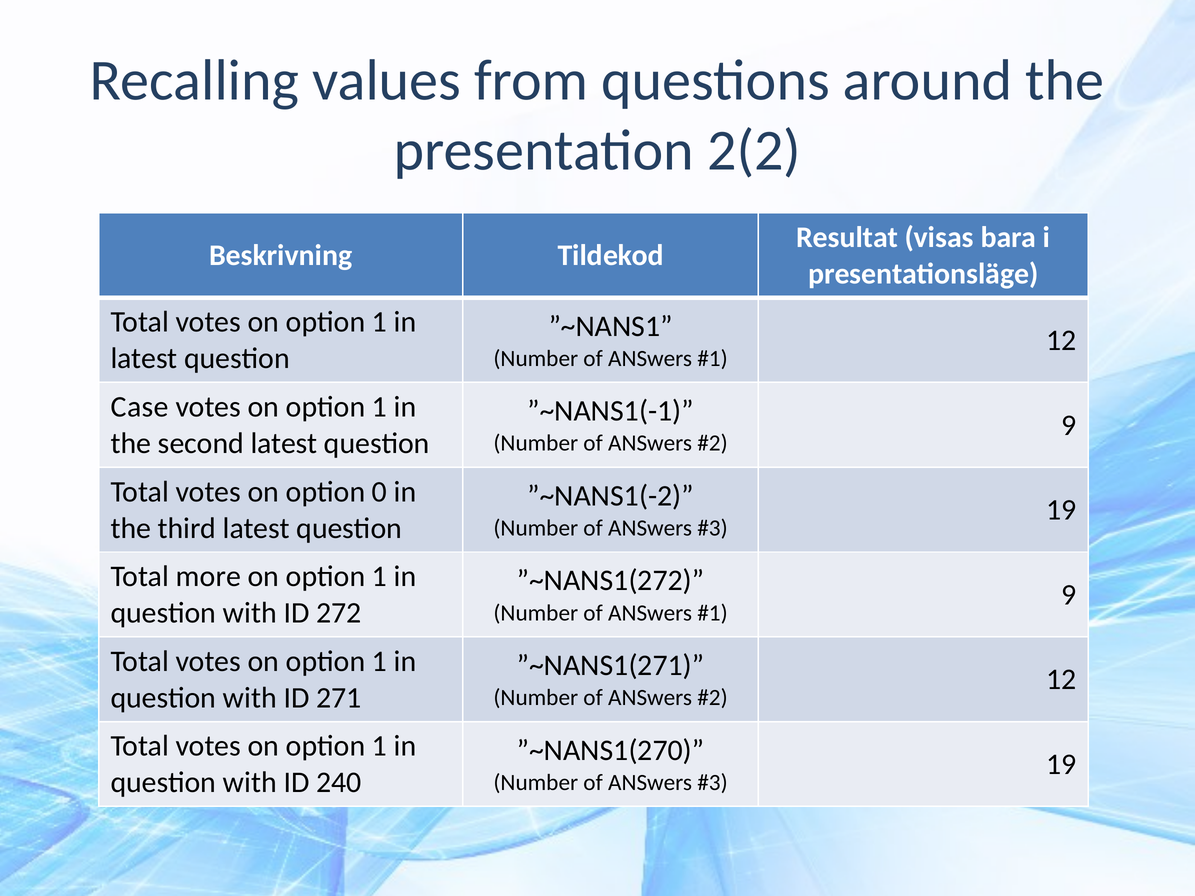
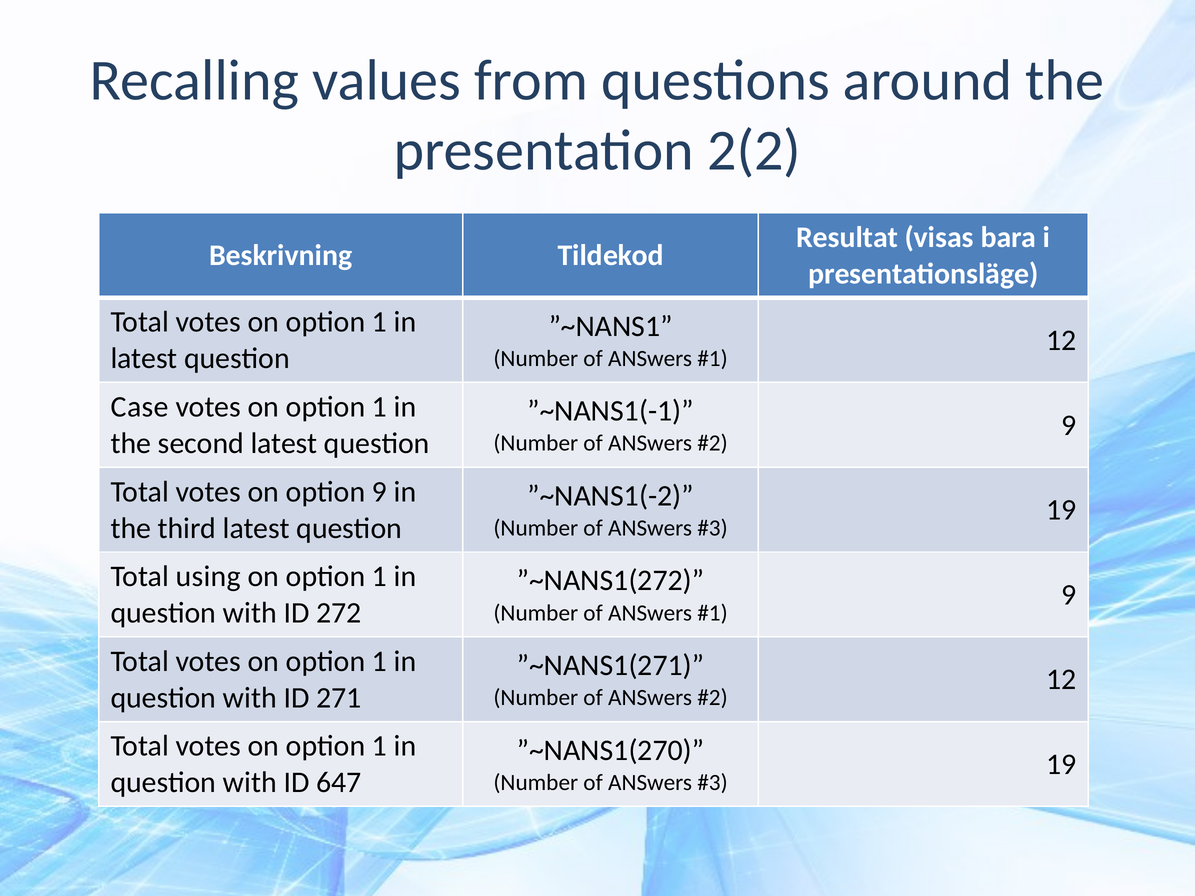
option 0: 0 -> 9 (380, 492)
more: more -> using (208, 577)
240: 240 -> 647 (339, 783)
